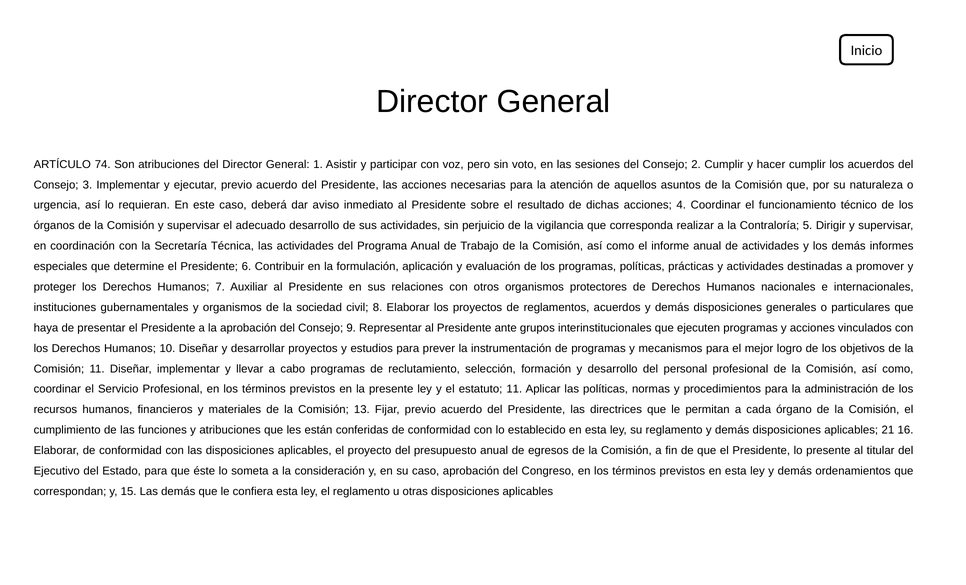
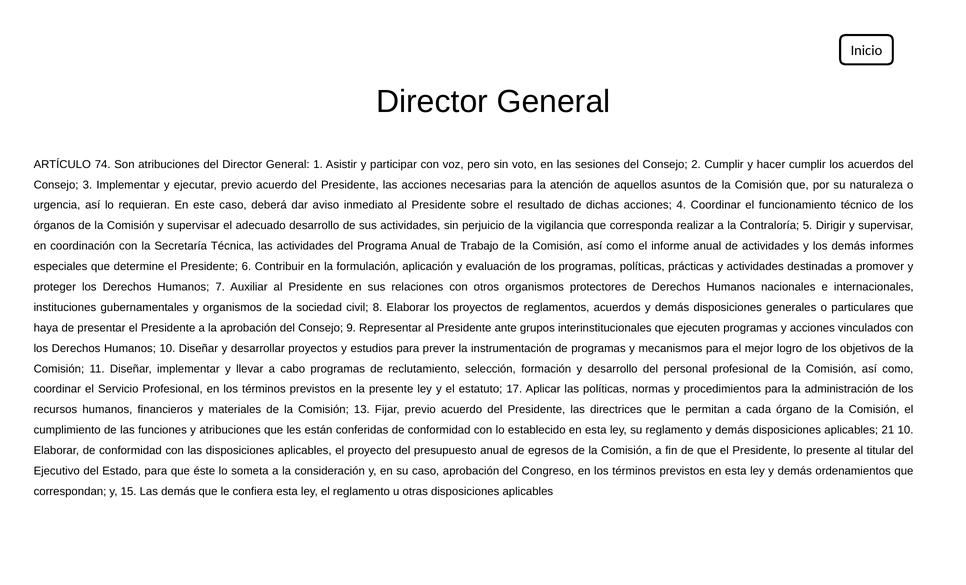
estatuto 11: 11 -> 17 (514, 390)
21 16: 16 -> 10 (905, 430)
